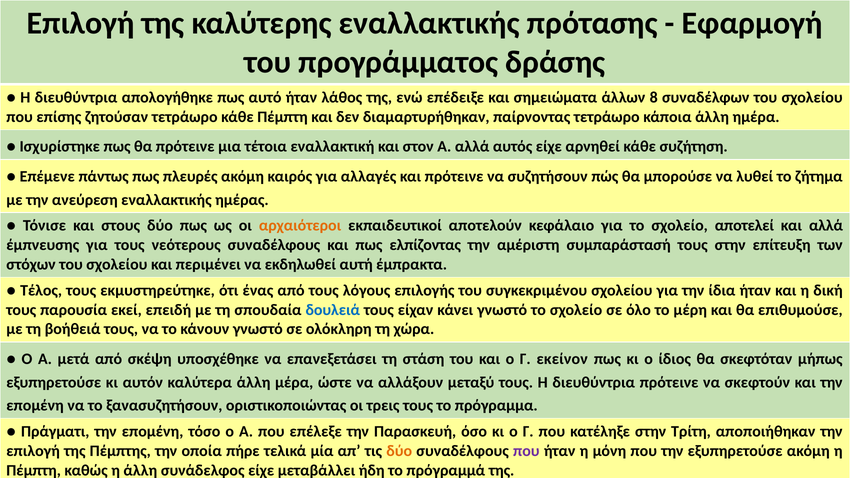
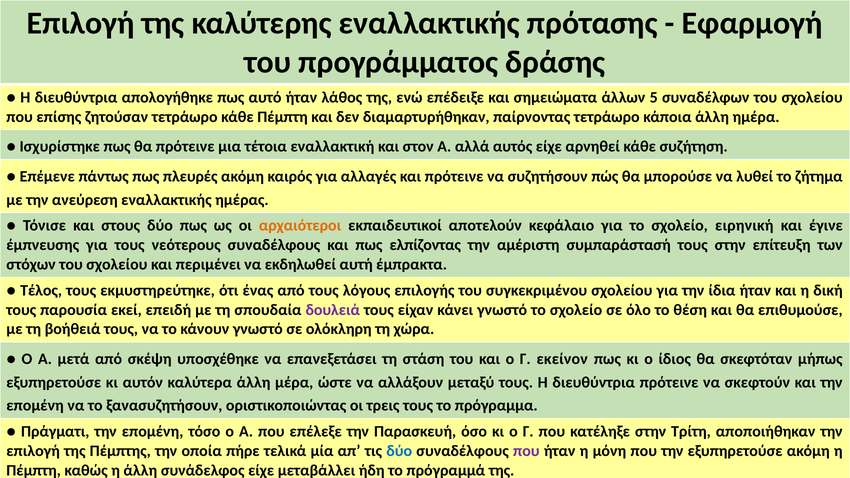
8: 8 -> 5 (654, 98)
αποτελεί: αποτελεί -> ειρηνική (744, 226)
και αλλά: αλλά -> έγινε (826, 226)
δουλειά colour: blue -> purple (333, 310)
μέρη: μέρη -> θέση (690, 310)
δύο colour: orange -> blue (399, 451)
